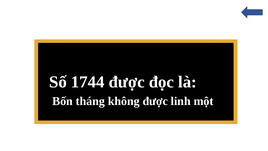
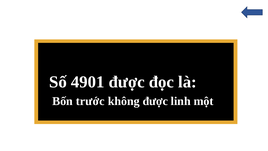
1744: 1744 -> 4901 (88, 82)
tháng: tháng -> trước (90, 101)
